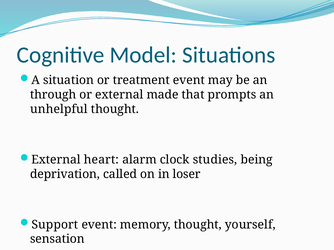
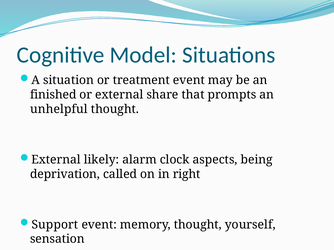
through: through -> finished (53, 95)
made: made -> share (162, 95)
heart: heart -> likely (101, 160)
studies: studies -> aspects (215, 160)
loser: loser -> right (187, 174)
